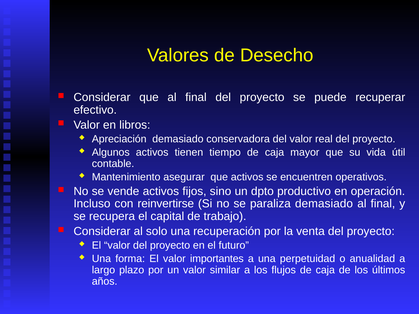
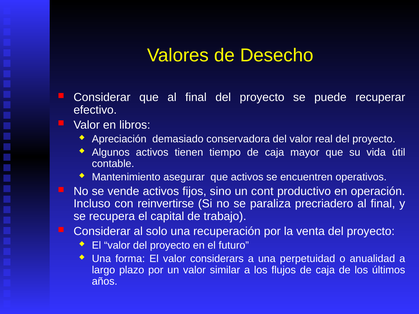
dpto: dpto -> cont (262, 191)
paraliza demasiado: demasiado -> precriadero (324, 204)
importantes: importantes -> considerars (217, 259)
